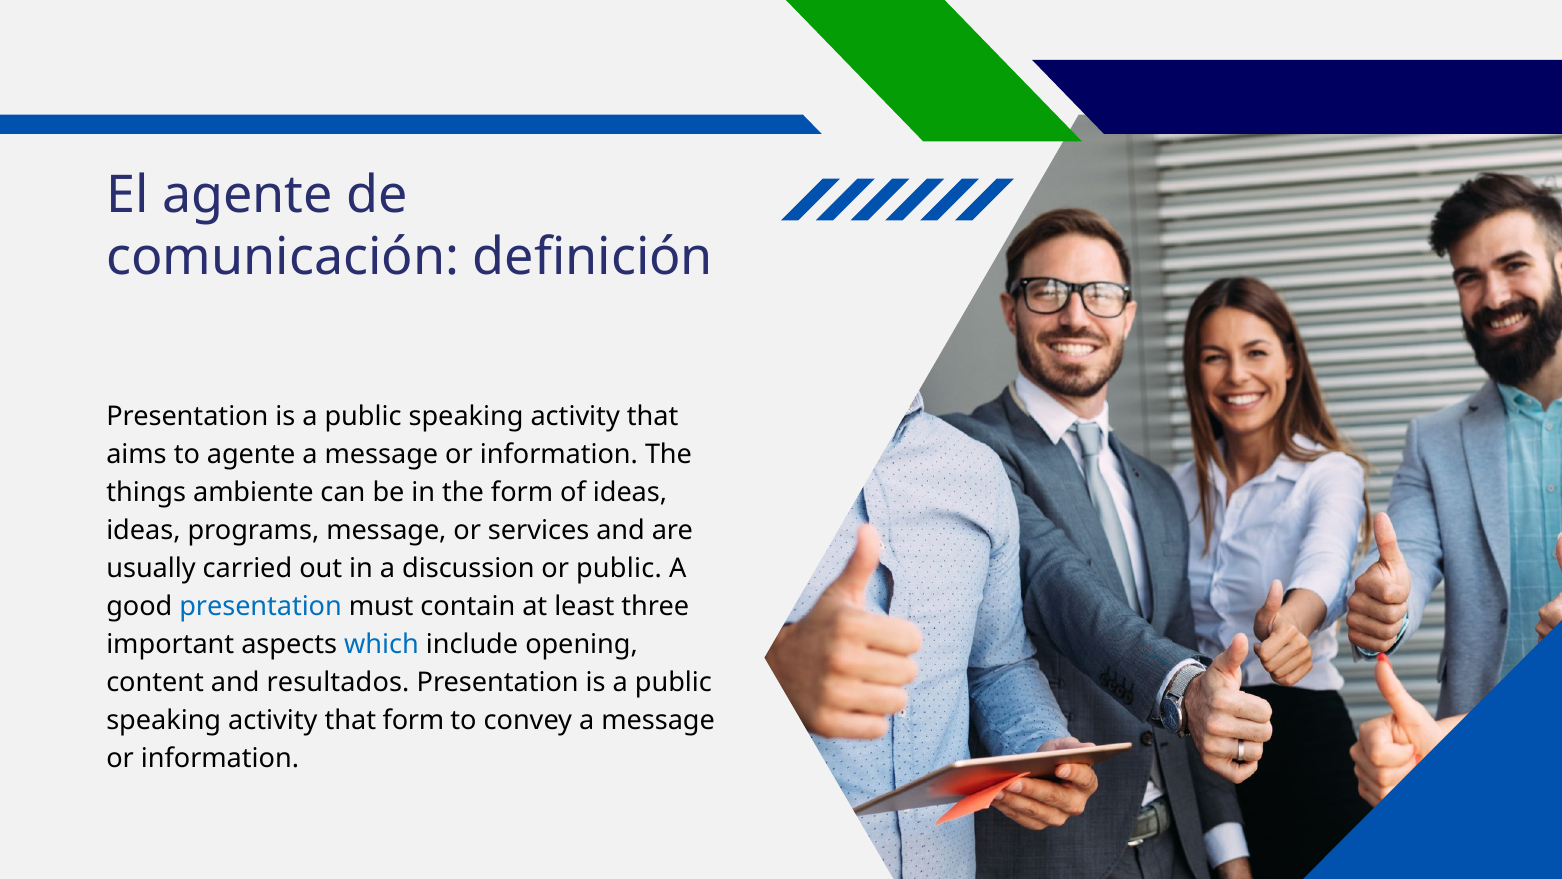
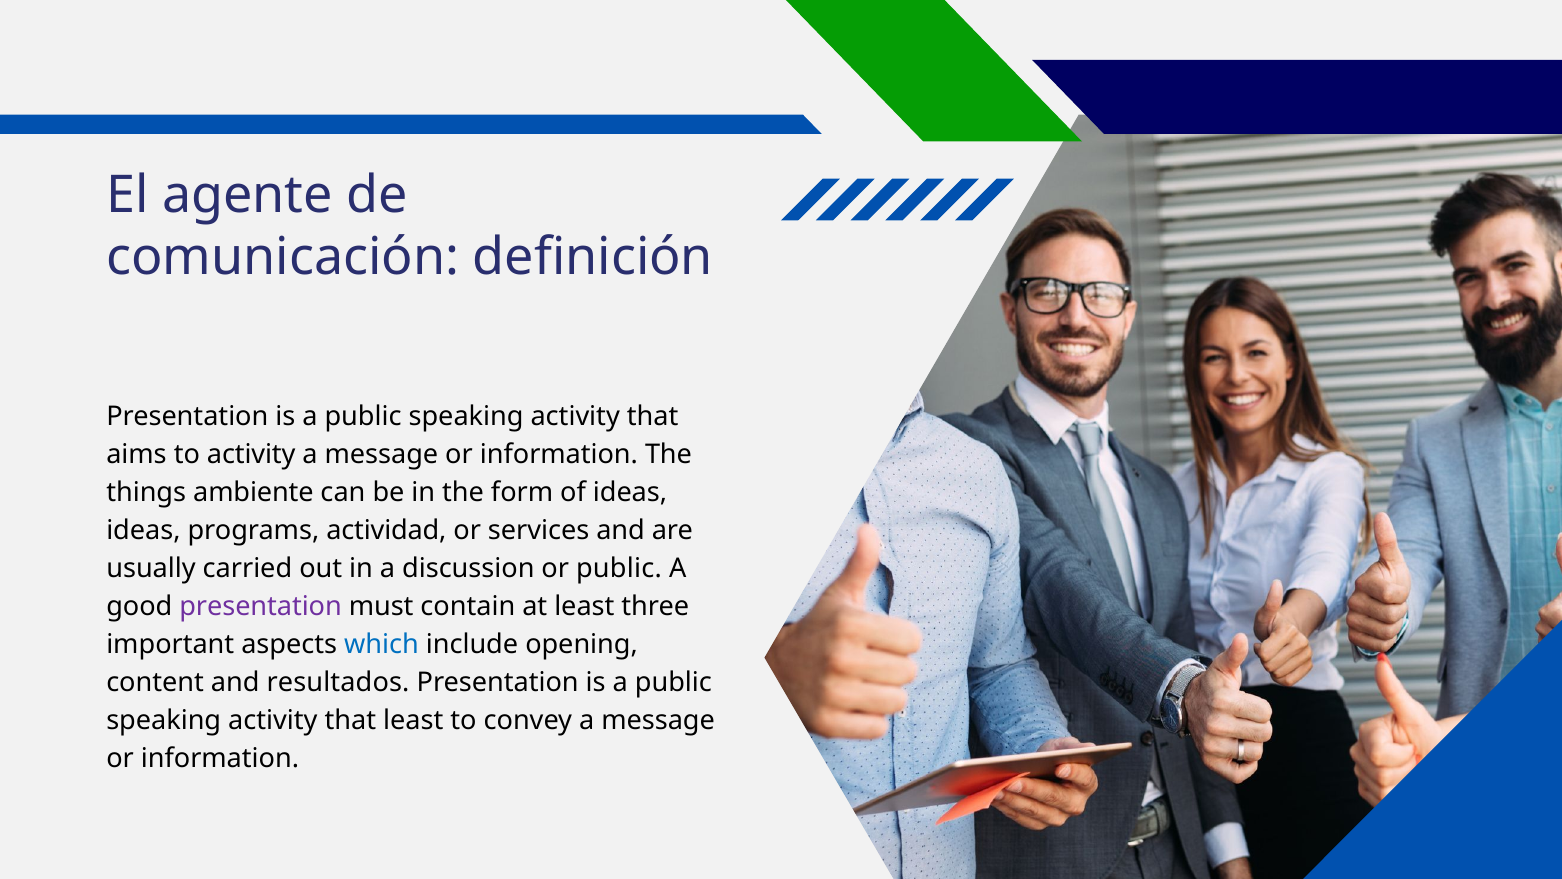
to agente: agente -> activity (251, 454)
programs message: message -> actividad (386, 530)
presentation colour: blue -> purple (261, 606)
that form: form -> least (413, 720)
